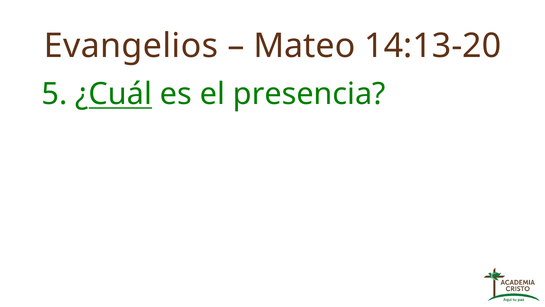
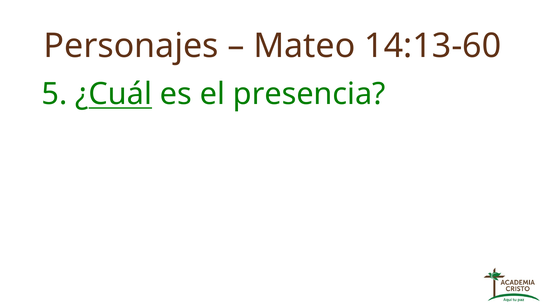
Evangelios: Evangelios -> Personajes (131, 46)
14:13-20: 14:13-20 -> 14:13-60 (433, 46)
